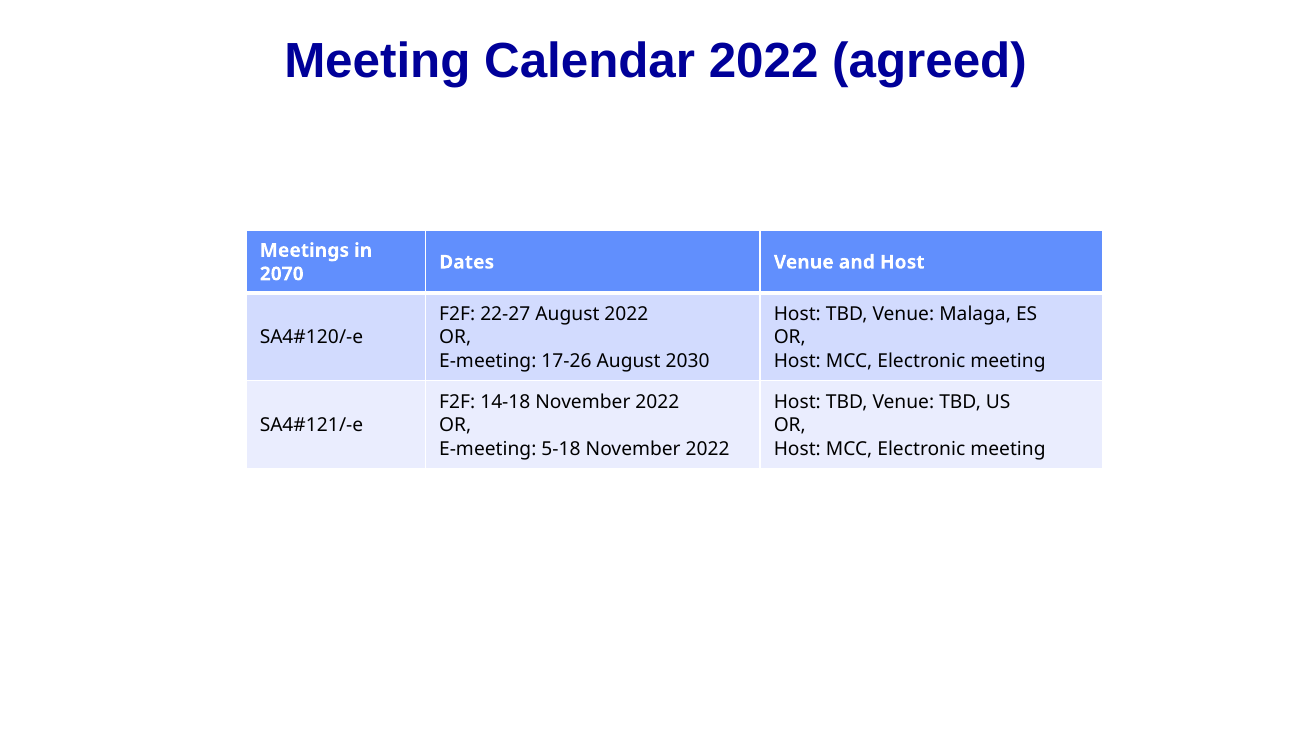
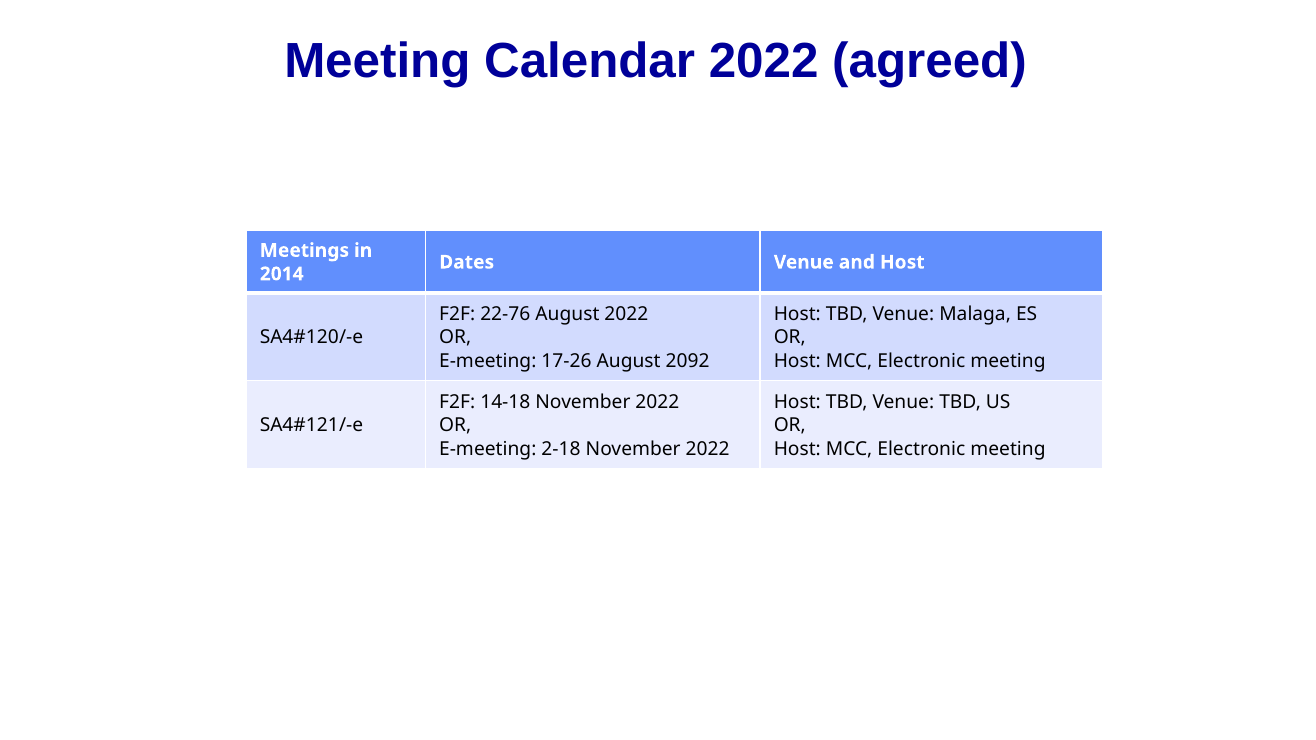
2070: 2070 -> 2014 (282, 274)
22-27: 22-27 -> 22-76 (505, 314)
2030: 2030 -> 2092 (688, 361)
5-18: 5-18 -> 2-18 (561, 449)
